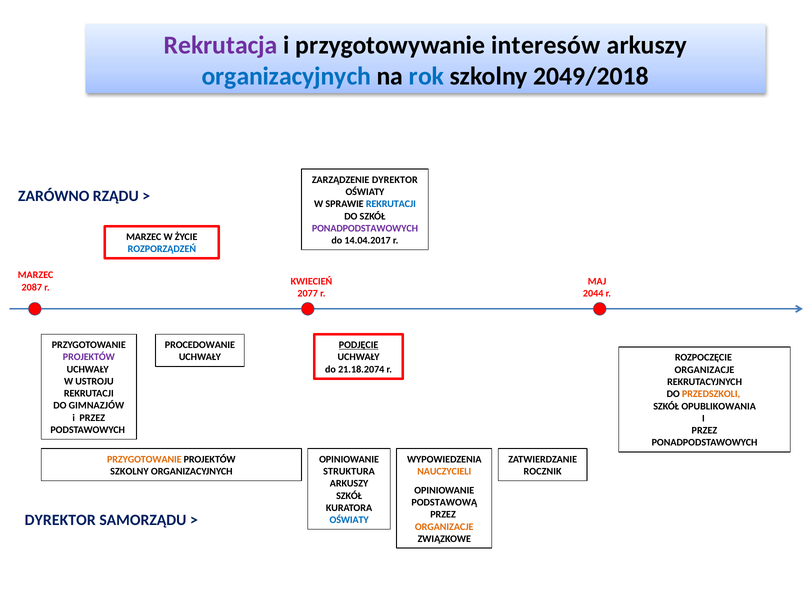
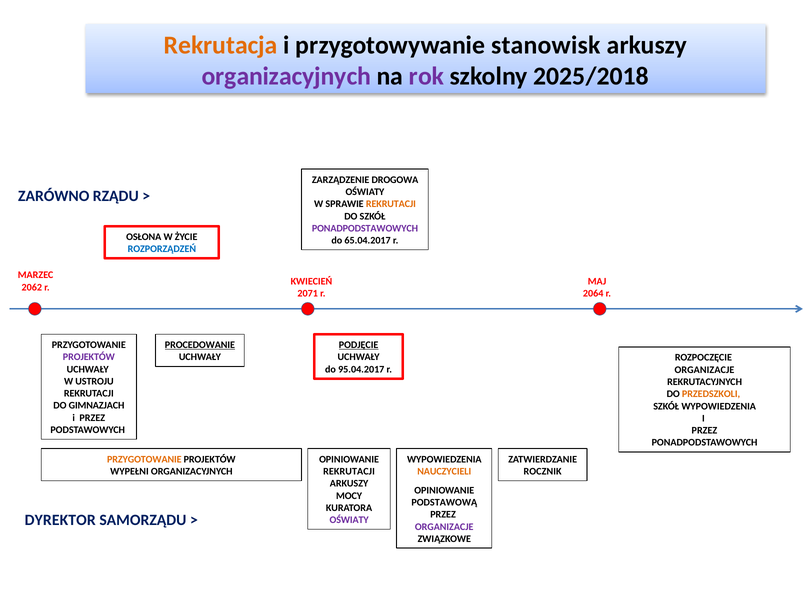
Rekrutacja colour: purple -> orange (221, 45)
interesów: interesów -> stanowisk (546, 45)
organizacyjnych colour: blue -> purple (286, 76)
rok colour: blue -> purple (427, 76)
2049/2018: 2049/2018 -> 2025/2018 (591, 76)
ZARZĄDZENIE DYREKTOR: DYREKTOR -> DROGOWA (395, 180)
REKRUTACJI colour: blue -> orange (391, 204)
MARZEC: MARZEC -> OSŁONA (144, 237)
14.04.2017: 14.04.2017 -> 65.04.2017 (368, 240)
2087: 2087 -> 2062 (32, 287)
2077: 2077 -> 2071 (308, 293)
2044: 2044 -> 2064 (593, 293)
PROCEDOWANIE underline: none -> present (200, 345)
21.18.2074: 21.18.2074 -> 95.04.2017 (361, 369)
GIMNAZJÓW: GIMNAZJÓW -> GIMNAZJACH (97, 405)
SZKÓŁ OPUBLIKOWANIA: OPUBLIKOWANIA -> WYPOWIEDZENIA (719, 406)
SZKOLNY: SZKOLNY -> WYPEŁNI (129, 471)
STRUKTURA: STRUKTURA -> REKRUTACJI (349, 471)
SZKÓŁ: SZKÓŁ -> MOCY (349, 495)
OŚWIATY colour: blue -> purple (349, 520)
ORGANIZACJE colour: orange -> purple (444, 526)
